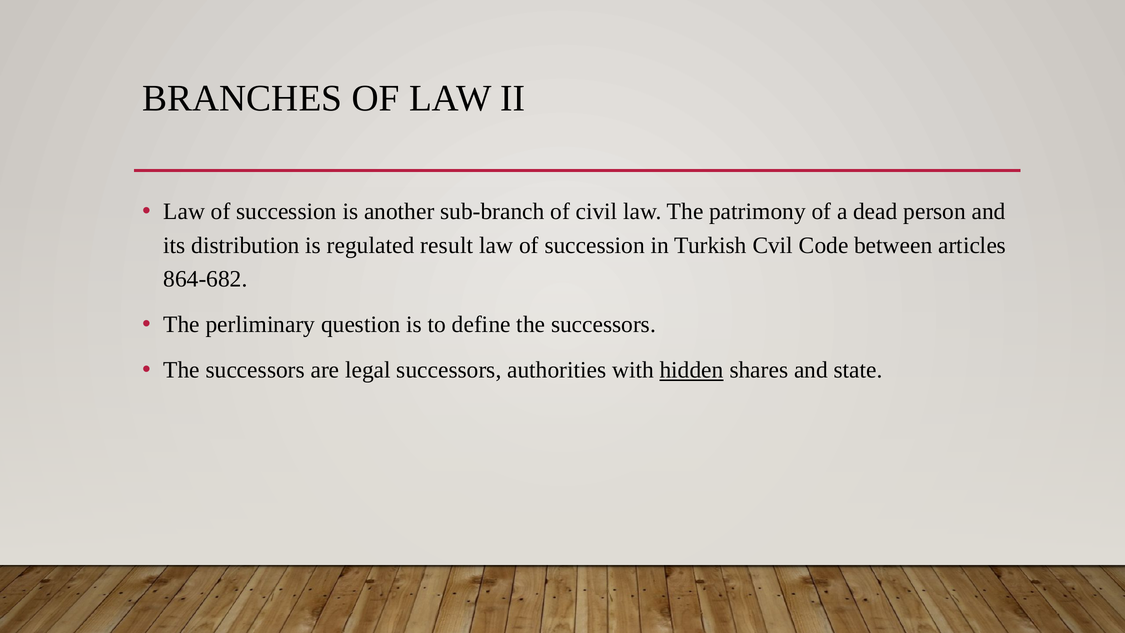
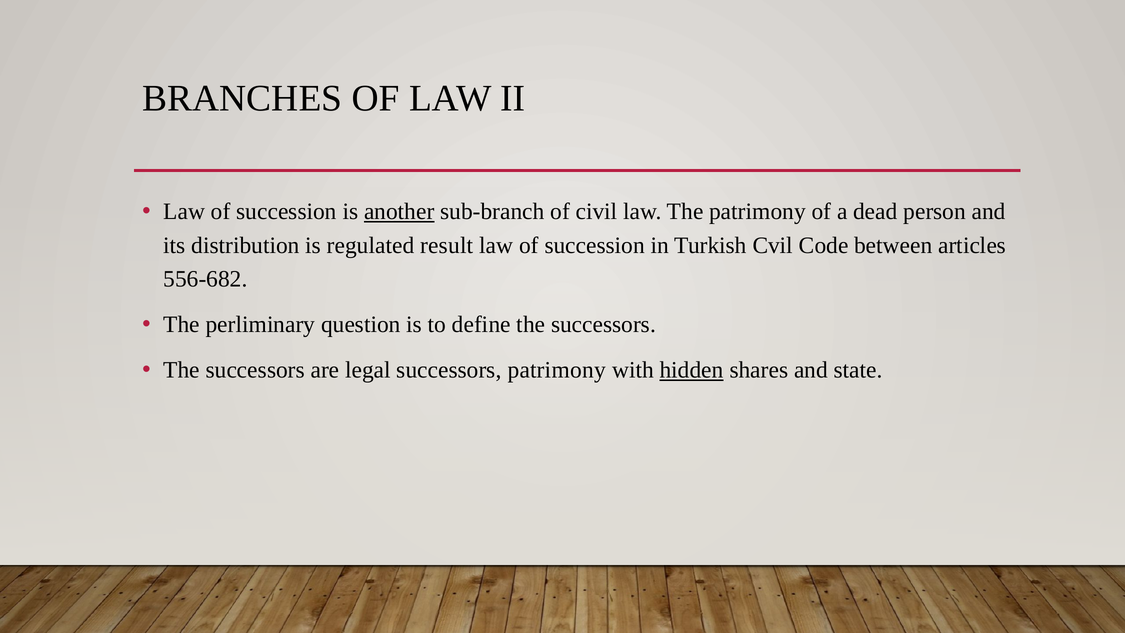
another underline: none -> present (399, 212)
864-682: 864-682 -> 556-682 (205, 279)
successors authorities: authorities -> patrimony (557, 370)
